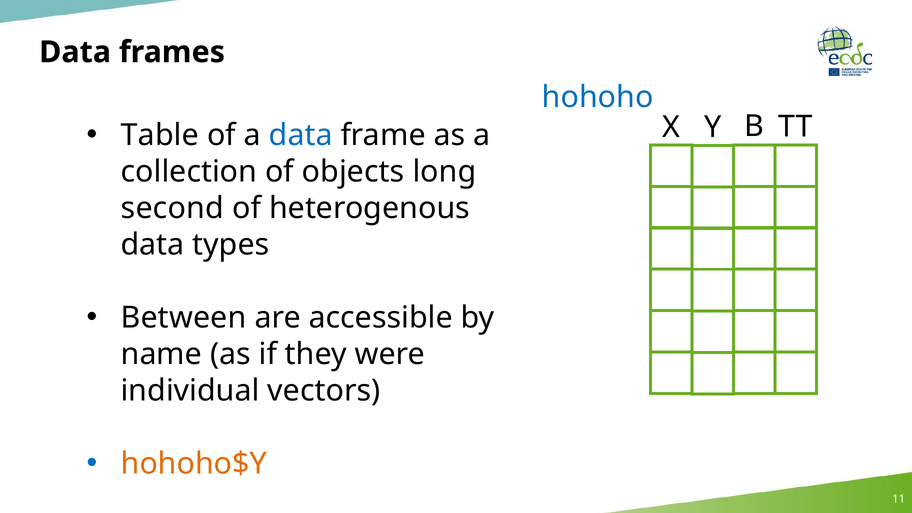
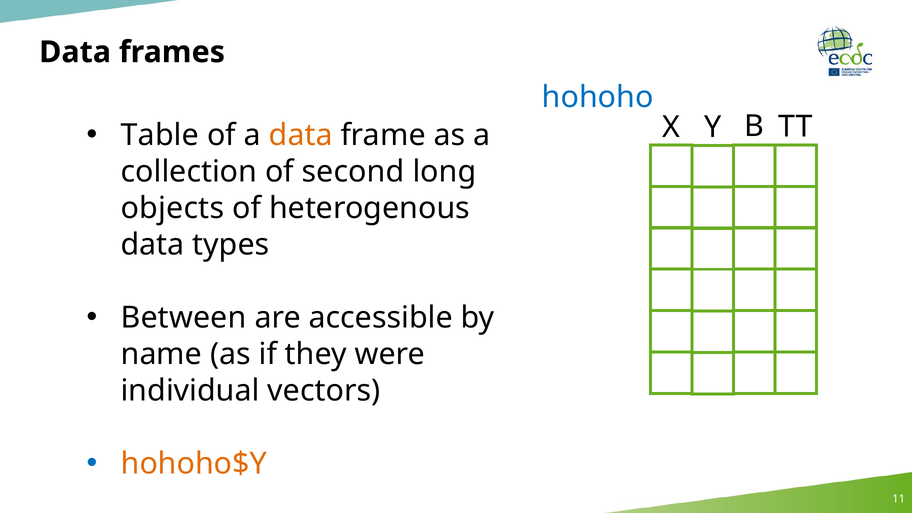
data colour: blue -> orange (301, 135)
objects: objects -> second (353, 172)
second: second -> objects (172, 208)
